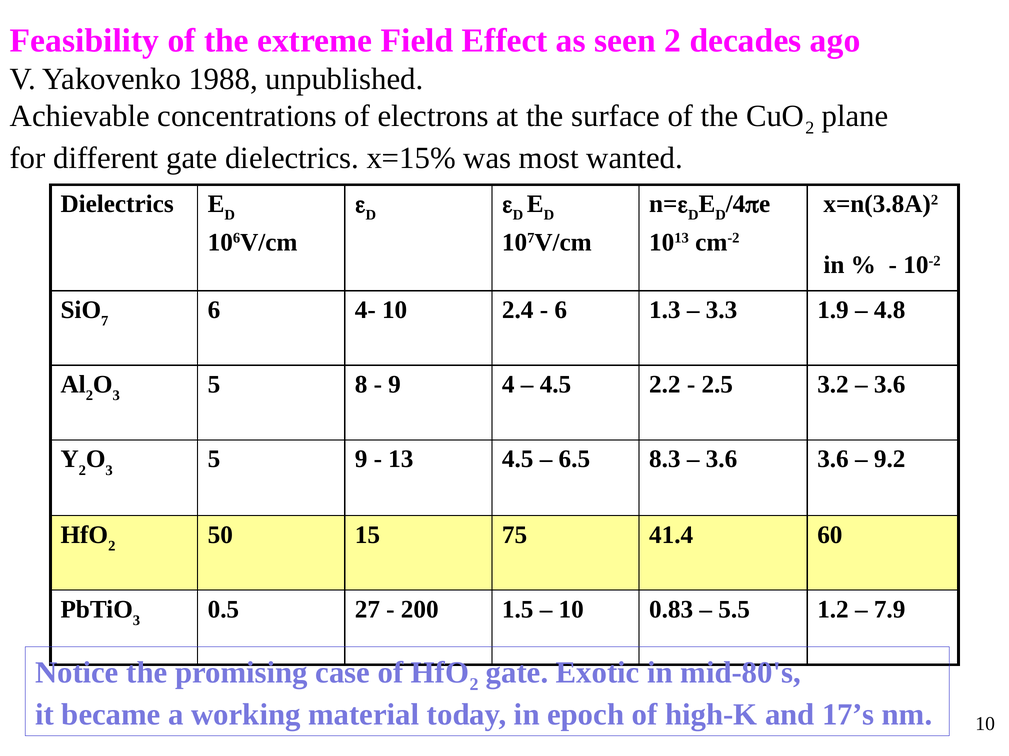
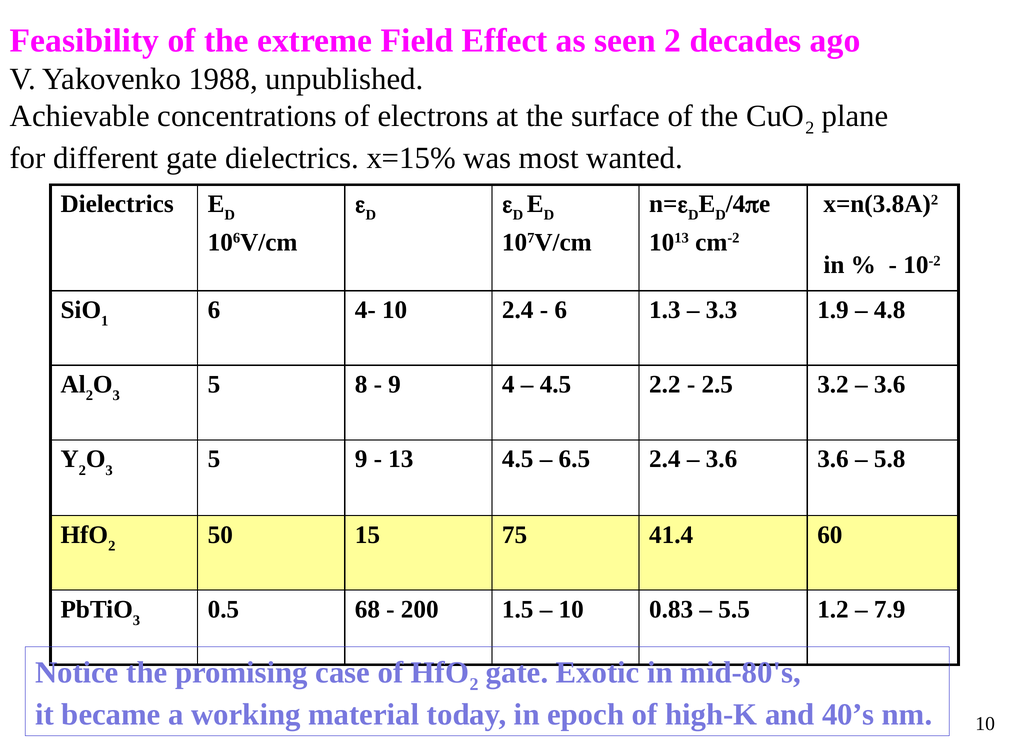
7: 7 -> 1 (105, 321)
6.5 8.3: 8.3 -> 2.4 (665, 460)
9.2: 9.2 -> 5.8 (890, 460)
27: 27 -> 68 (367, 610)
17’s: 17’s -> 40’s (848, 715)
